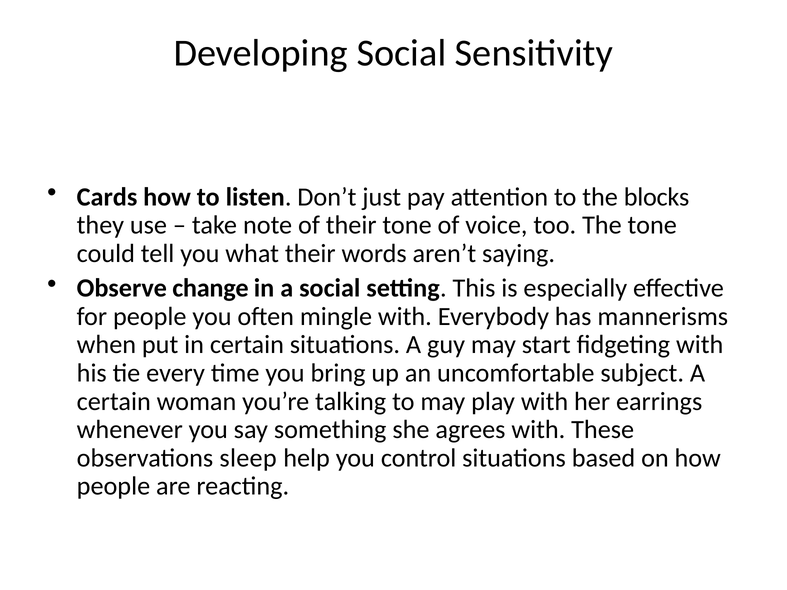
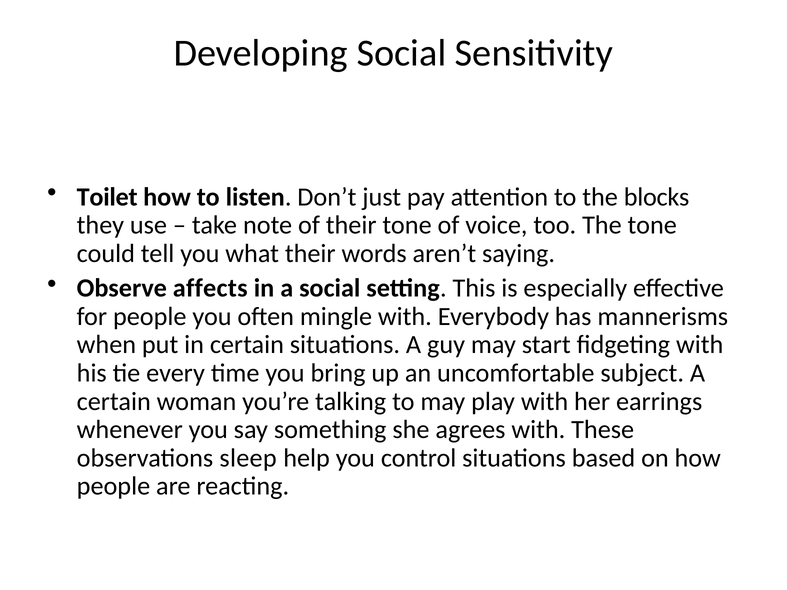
Cards: Cards -> Toilet (107, 197)
change: change -> affects (210, 288)
